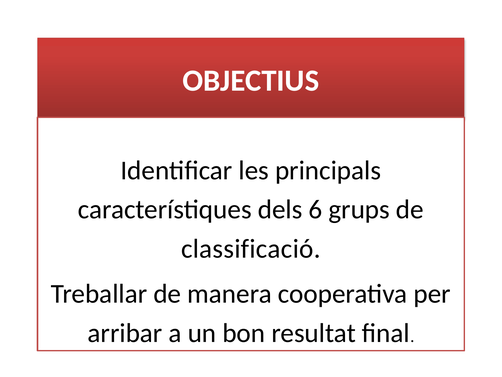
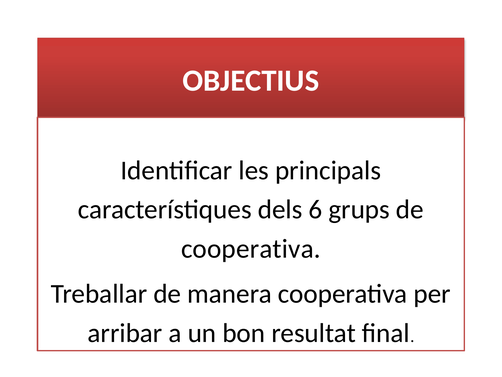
classificació: classificació -> cooperativa (251, 249)
